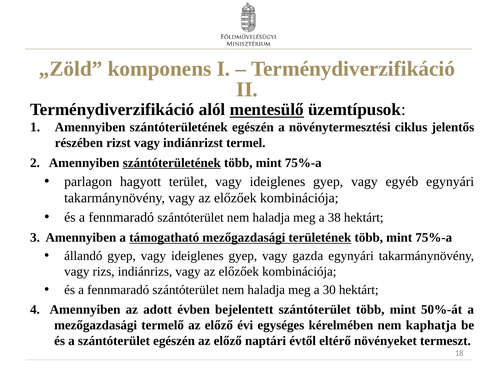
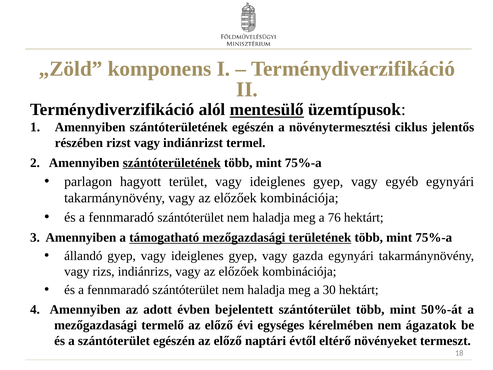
38: 38 -> 76 (334, 218)
kaphatja: kaphatja -> ágazatok (431, 325)
